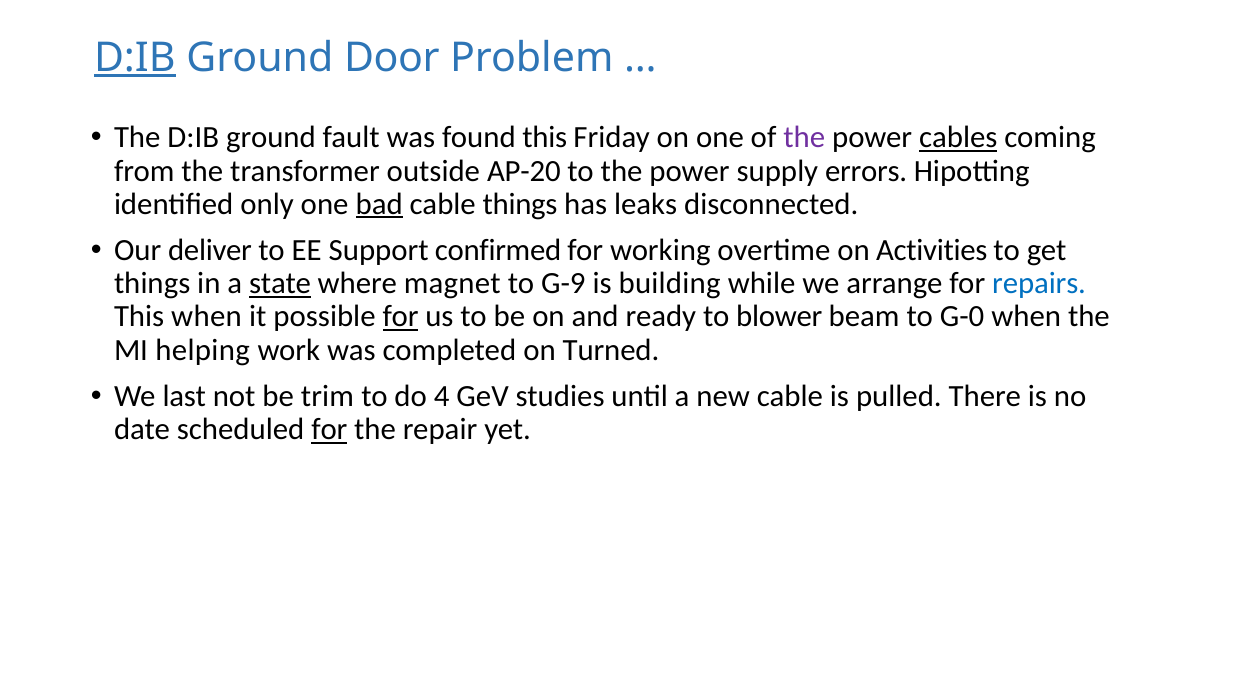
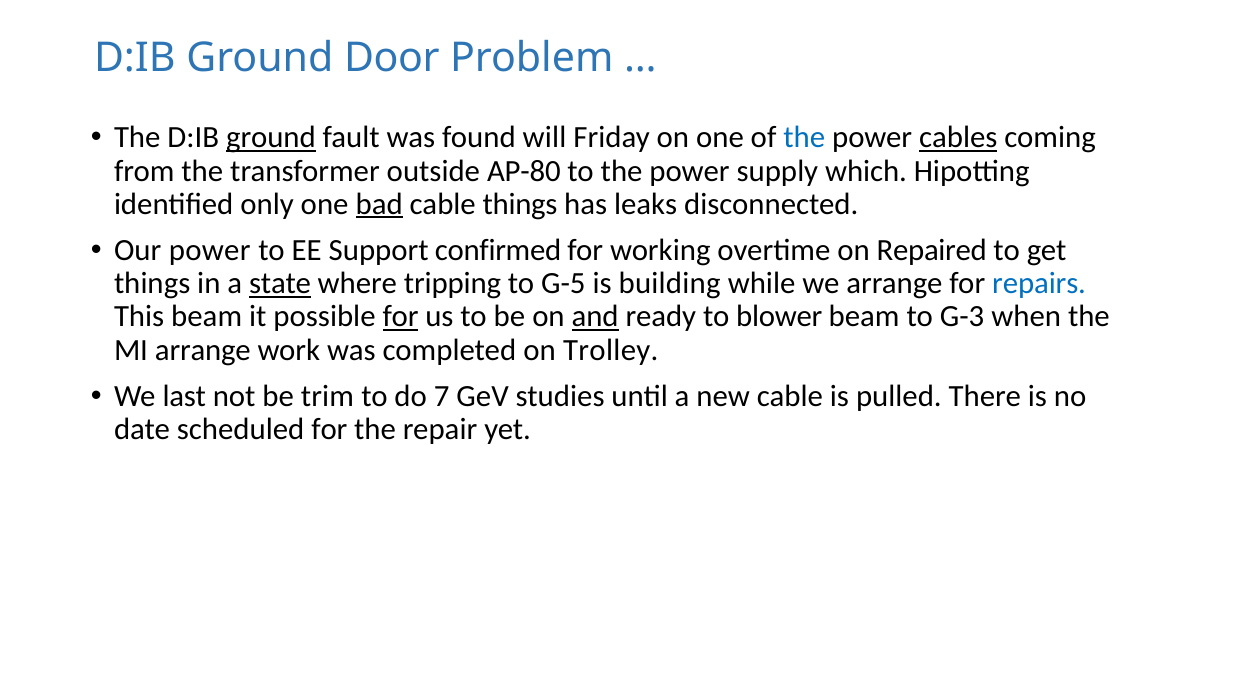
D:IB underline: present -> none (135, 58)
ground underline: none -> present (271, 138)
found this: this -> will (545, 138)
the colour: purple -> blue (804, 138)
AP-20: AP-20 -> AP-80 (524, 171)
errors: errors -> which (866, 171)
Our deliver: deliver -> power (210, 250)
Activities: Activities -> Repaired (932, 250)
magnet: magnet -> tripping (452, 284)
G-9: G-9 -> G-5 (563, 284)
This when: when -> beam (207, 317)
and underline: none -> present (595, 317)
G-0: G-0 -> G-3 (962, 317)
MI helping: helping -> arrange (203, 350)
Turned: Turned -> Trolley (611, 350)
4: 4 -> 7 (442, 396)
for underline: present -> none (329, 430)
